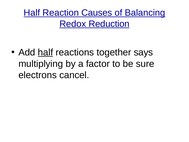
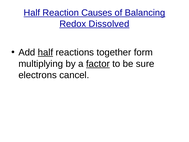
Reduction: Reduction -> Dissolved (109, 24)
says: says -> form (143, 52)
factor underline: none -> present (98, 64)
